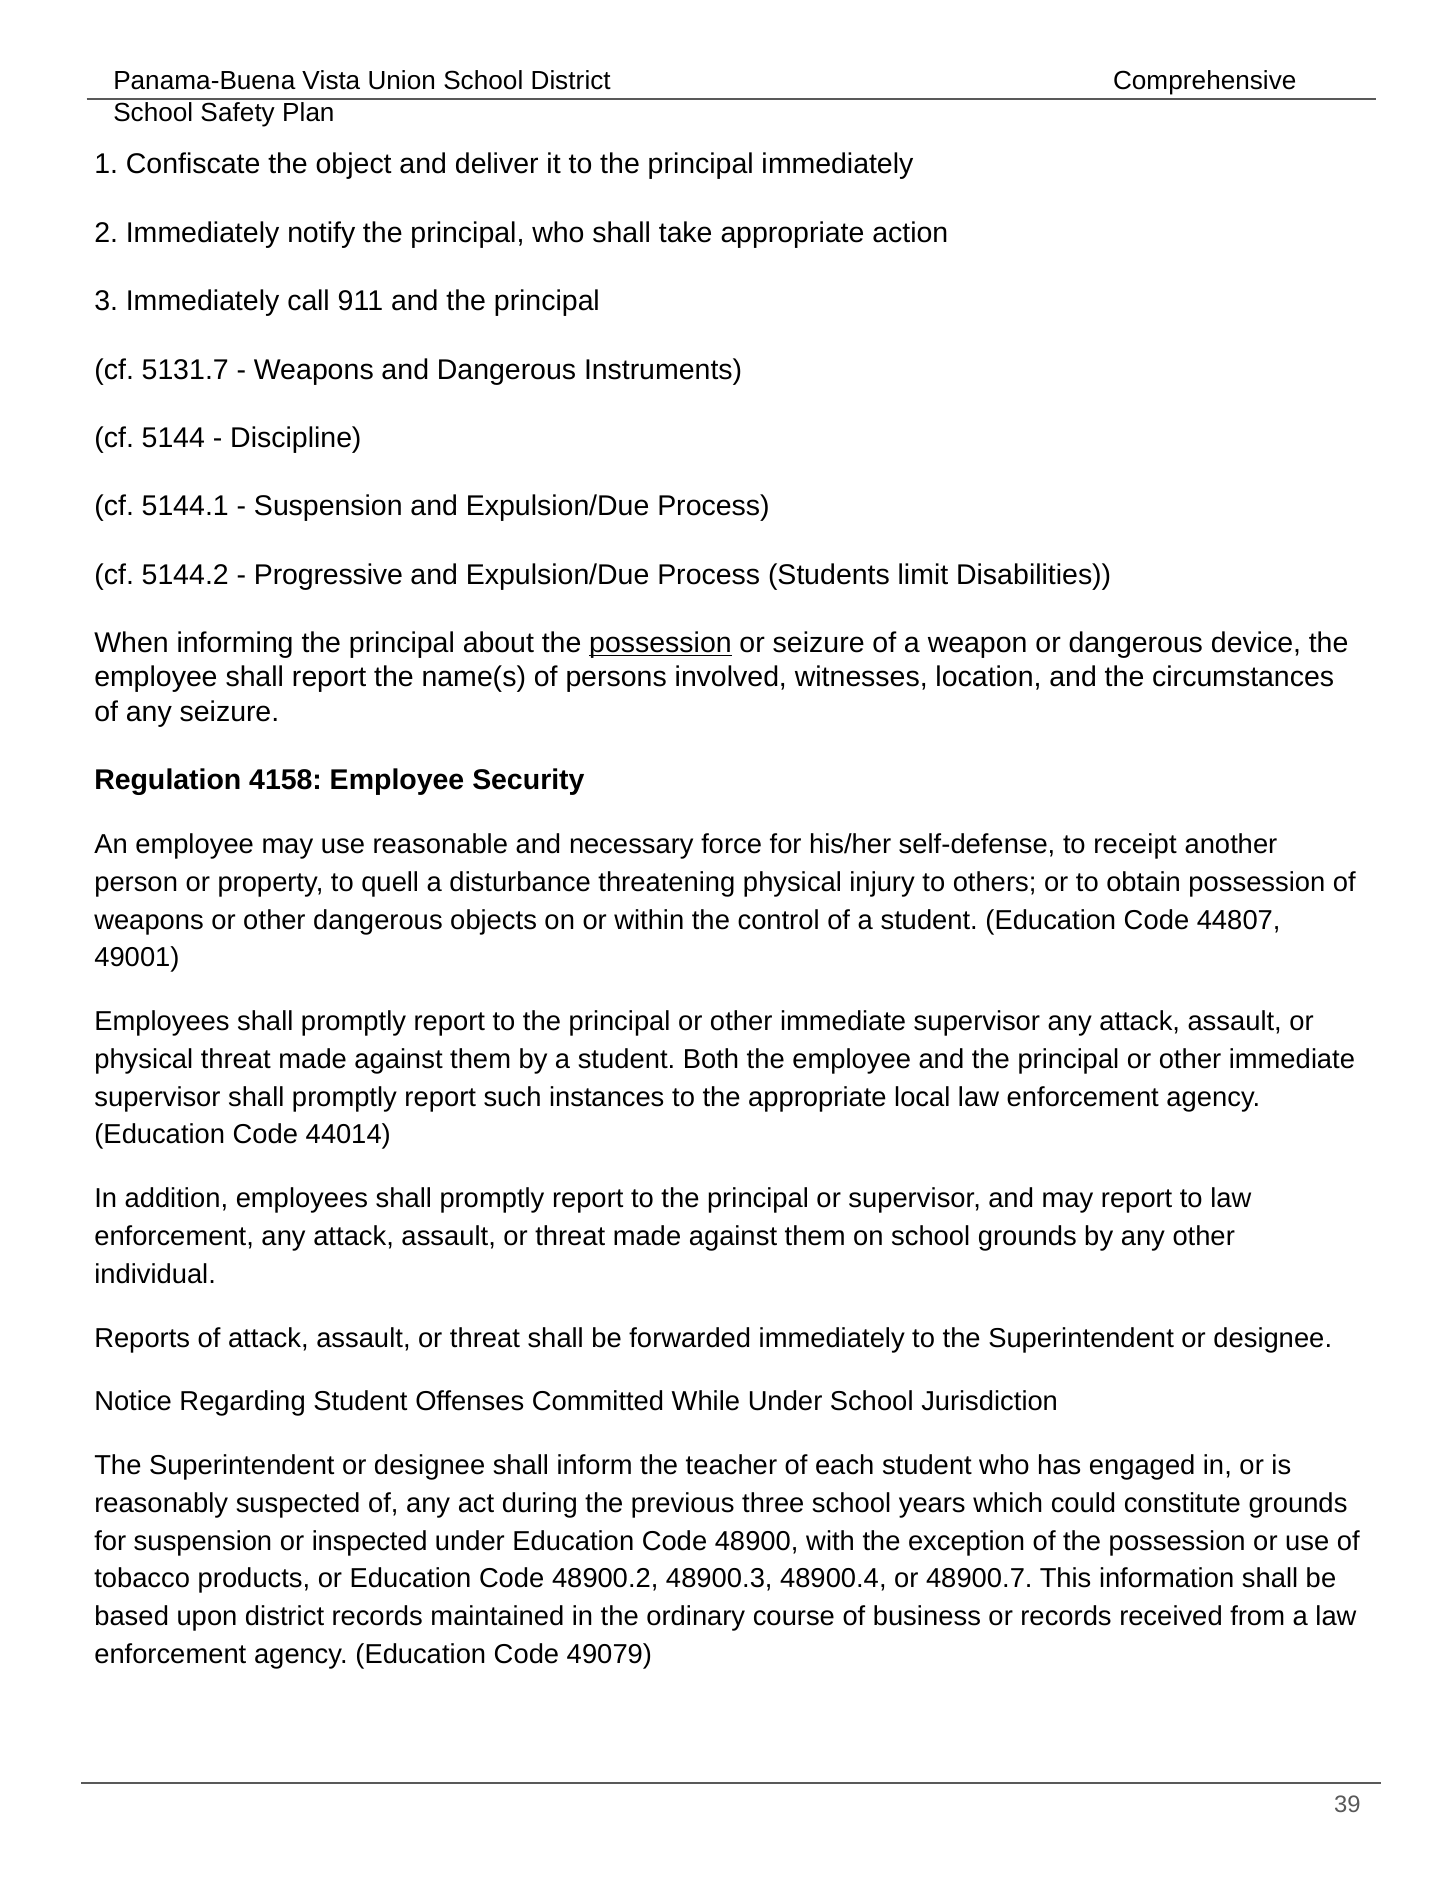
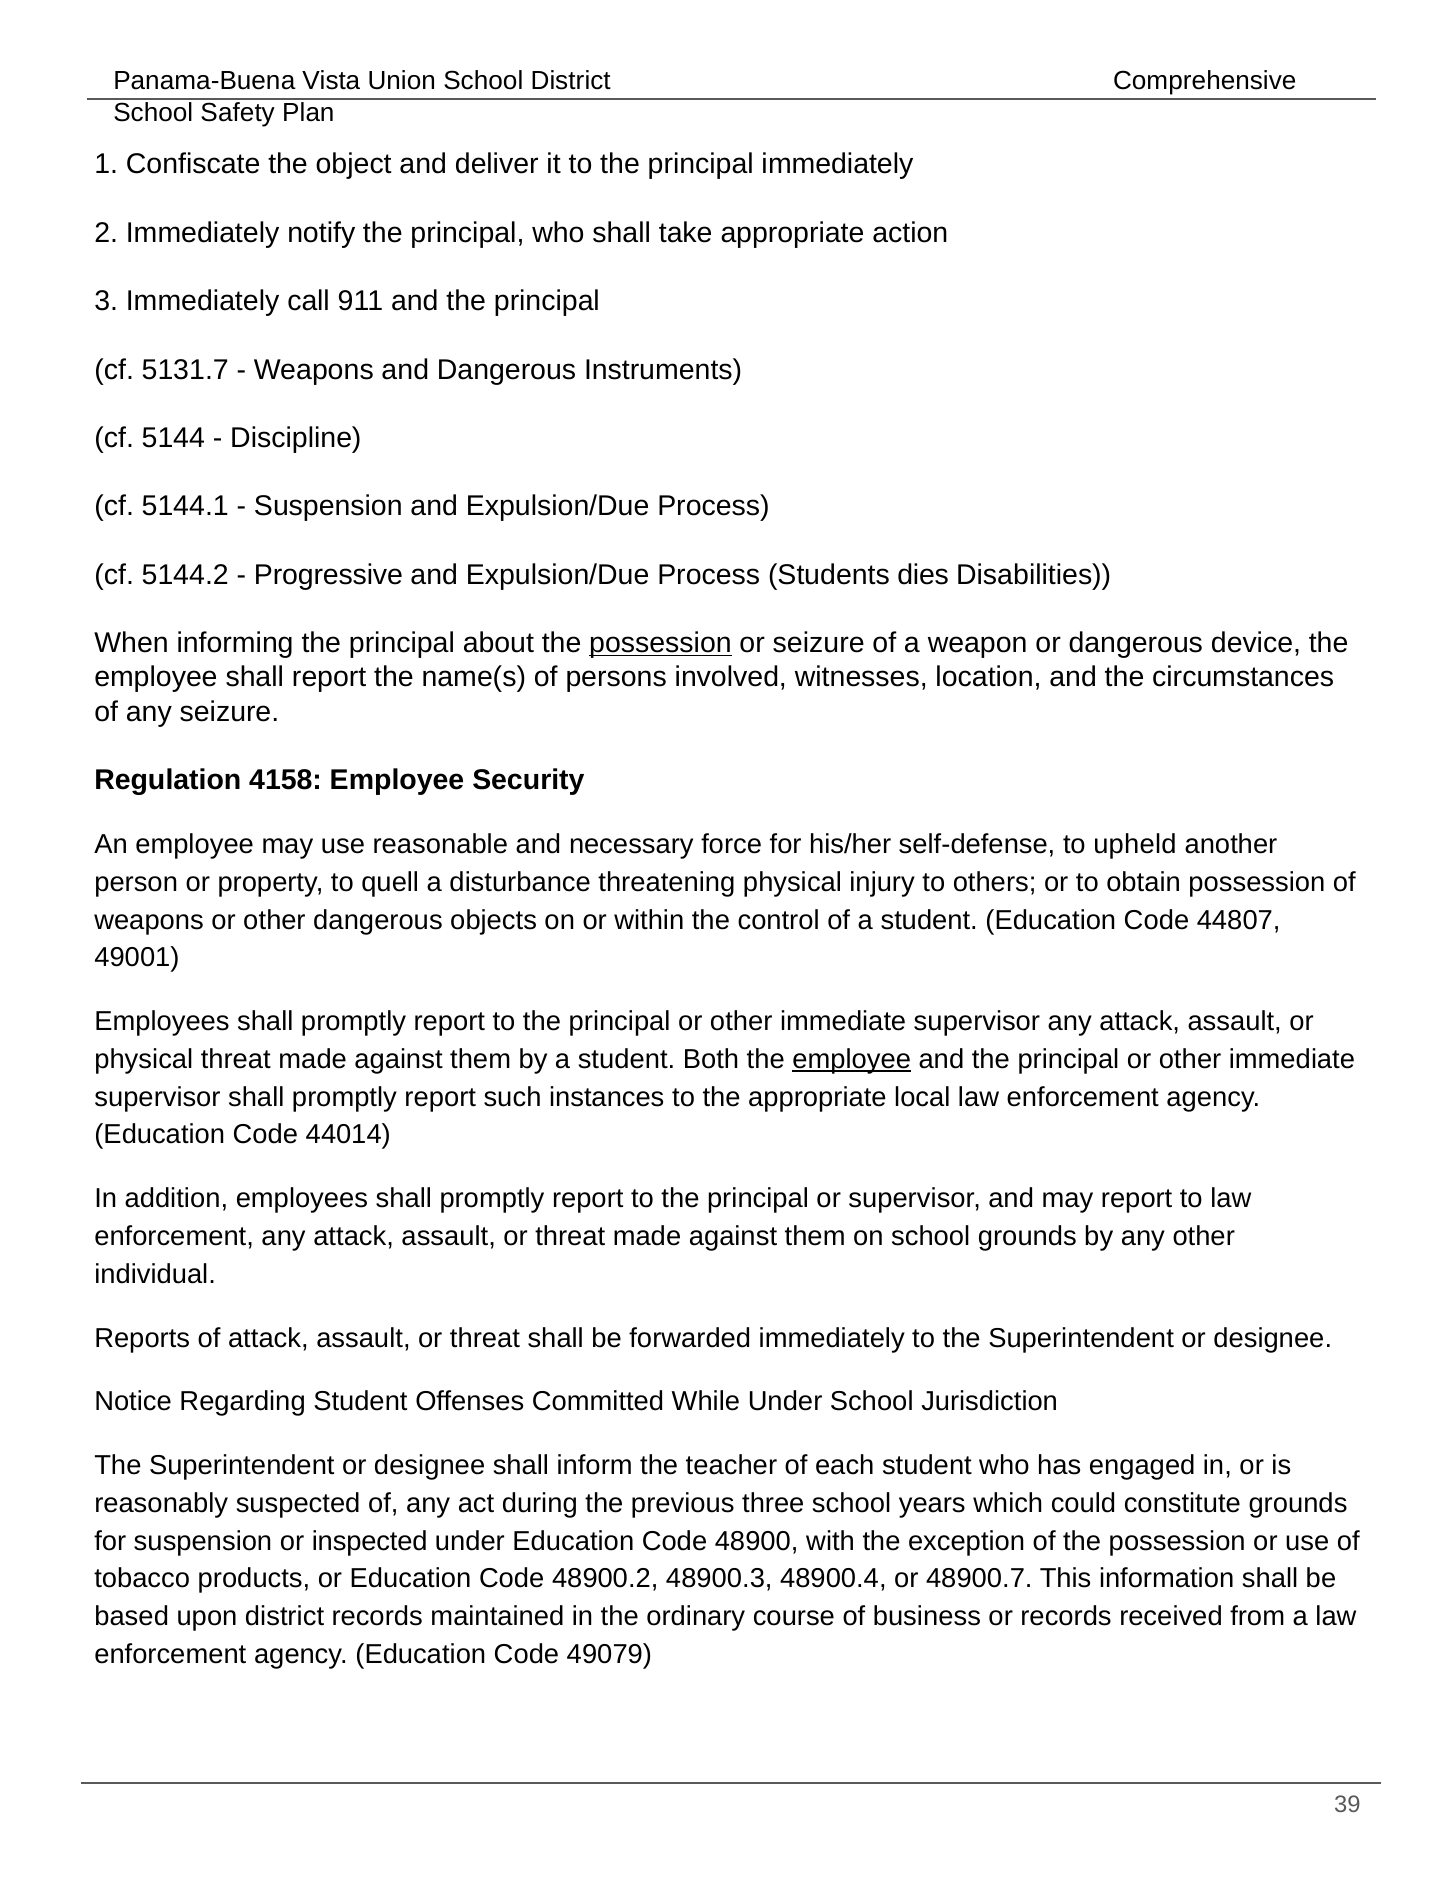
limit: limit -> dies (923, 575)
receipt: receipt -> upheld (1135, 845)
employee underline: none -> present (852, 1059)
